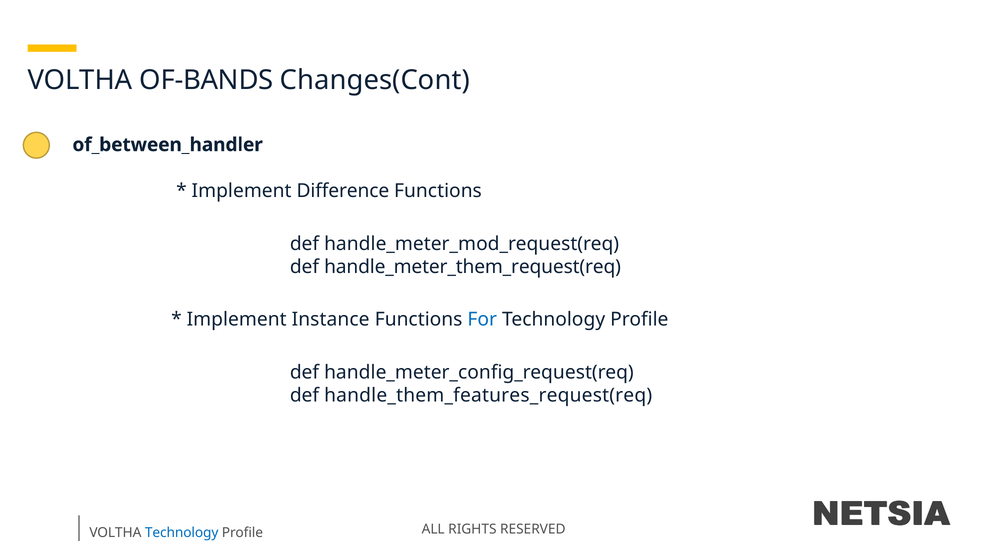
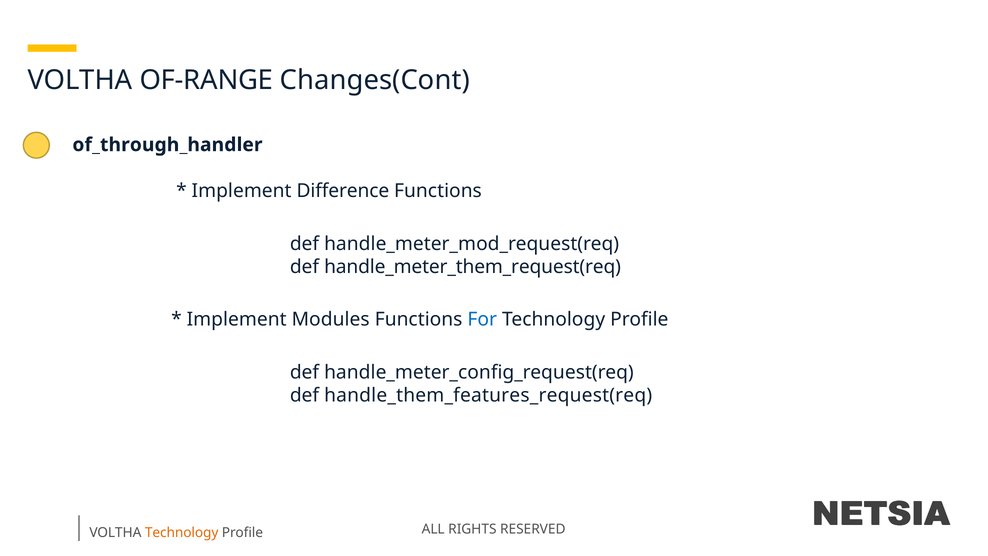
OF-BANDS: OF-BANDS -> OF-RANGE (206, 80)
of_between_handler: of_between_handler -> of_through_handler (167, 145)
Instance: Instance -> Modules (331, 319)
Technology colour: blue -> orange (182, 533)
